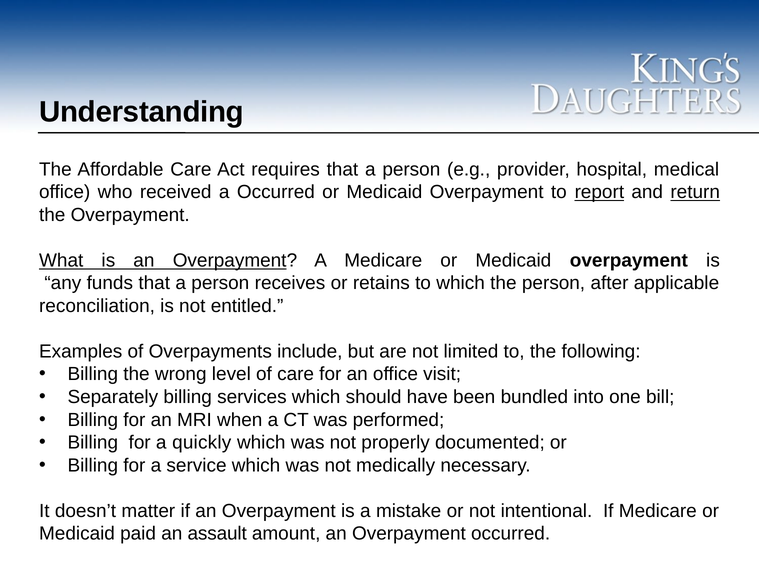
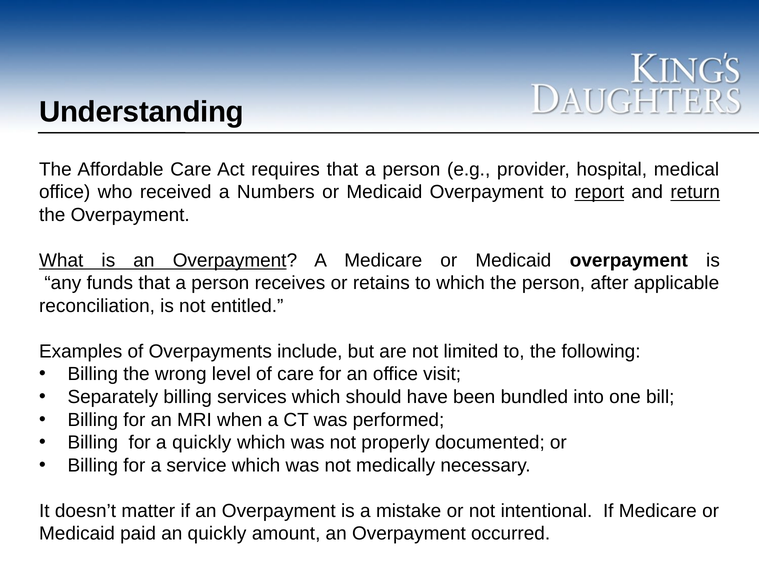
a Occurred: Occurred -> Numbers (276, 192)
an assault: assault -> quickly (217, 534)
